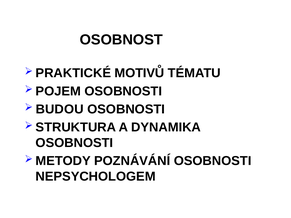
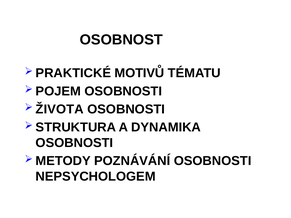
BUDOU: BUDOU -> ŽIVOTA (60, 109)
